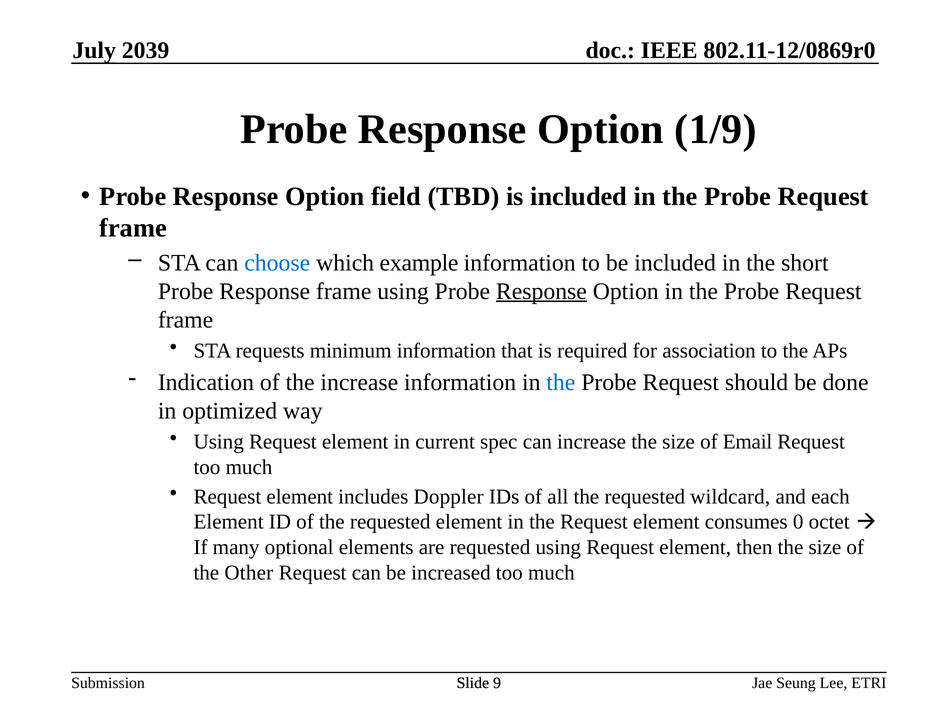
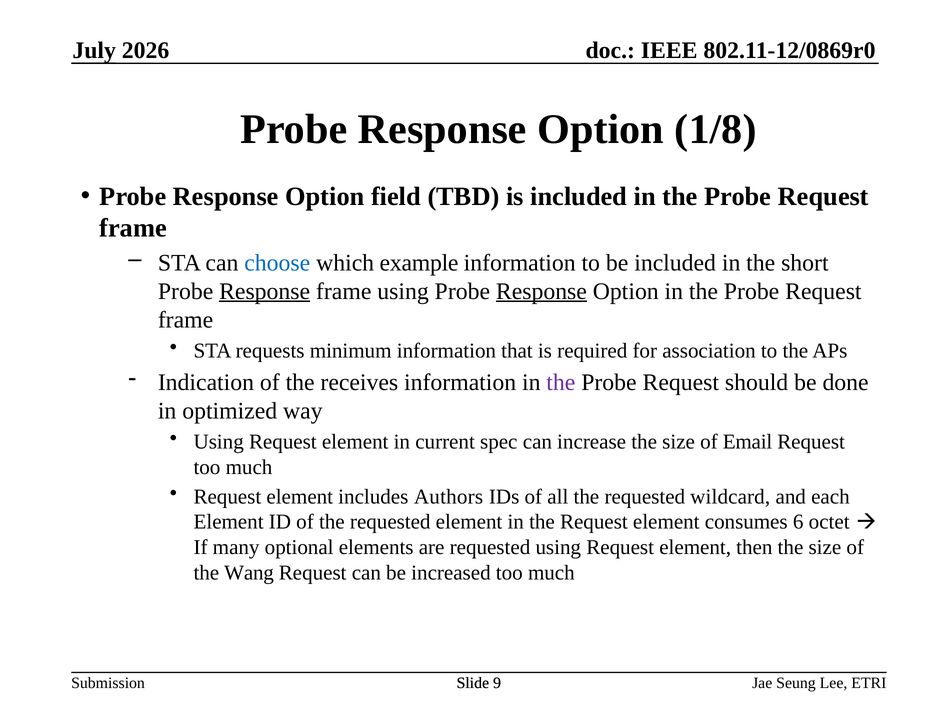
2039: 2039 -> 2026 (146, 51)
1/9: 1/9 -> 1/8 (716, 130)
Response underline: none -> present (265, 291)
the increase: increase -> receives (359, 383)
the colour: blue -> purple (561, 383)
Doppler: Doppler -> Authors (449, 497)
0: 0 -> 6 (798, 522)
Other: Other -> Wang (249, 573)
